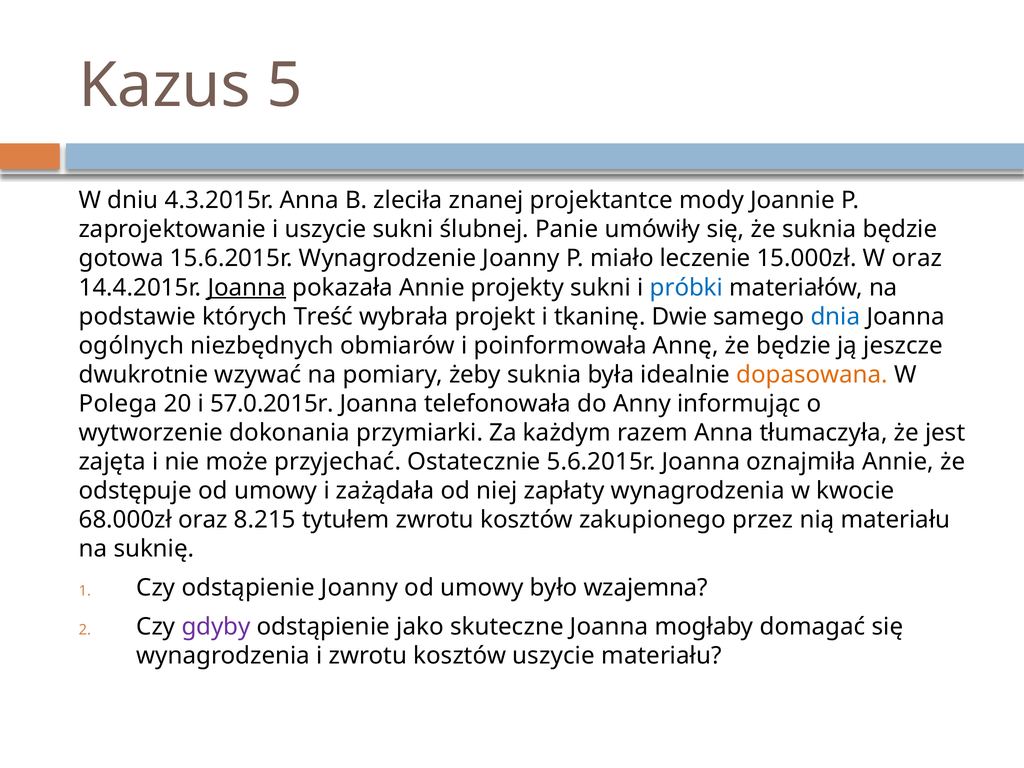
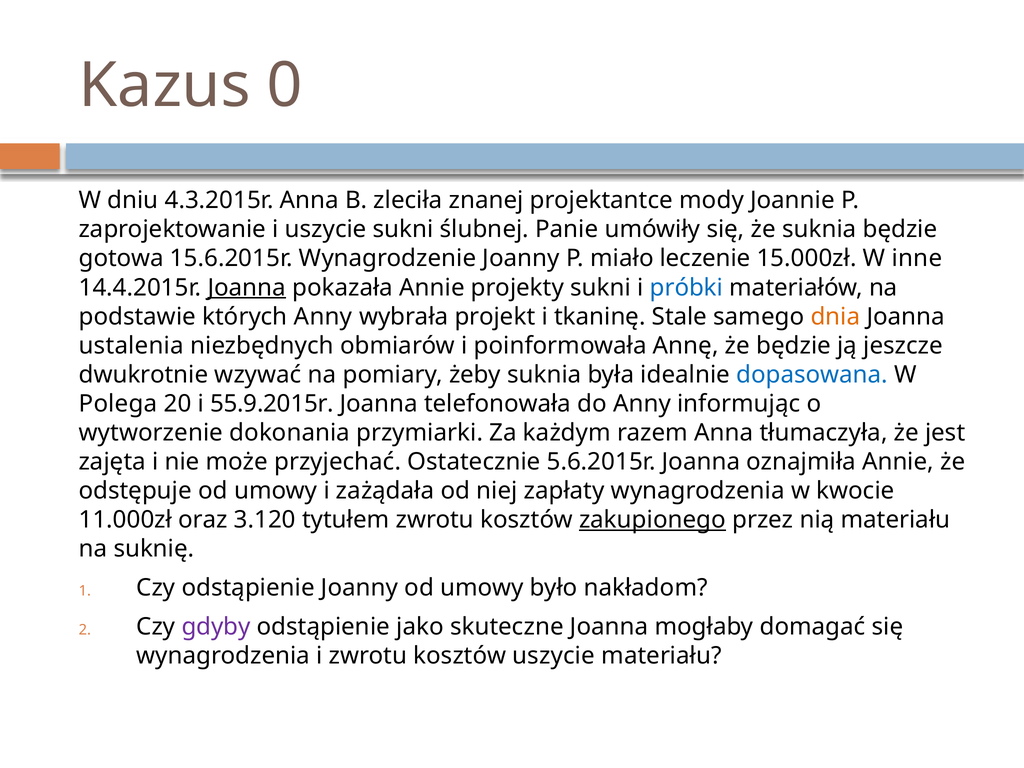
5: 5 -> 0 (285, 85)
W oraz: oraz -> inne (917, 258)
których Treść: Treść -> Anny (323, 317)
Dwie: Dwie -> Stale (679, 317)
dnia colour: blue -> orange (835, 317)
ogólnych: ogólnych -> ustalenia (131, 346)
dopasowana colour: orange -> blue (812, 375)
57.0.2015r: 57.0.2015r -> 55.9.2015r (272, 404)
68.000zł: 68.000zł -> 11.000zł (125, 520)
8.215: 8.215 -> 3.120 (265, 520)
zakupionego underline: none -> present (652, 520)
wzajemna: wzajemna -> nakładom (646, 588)
